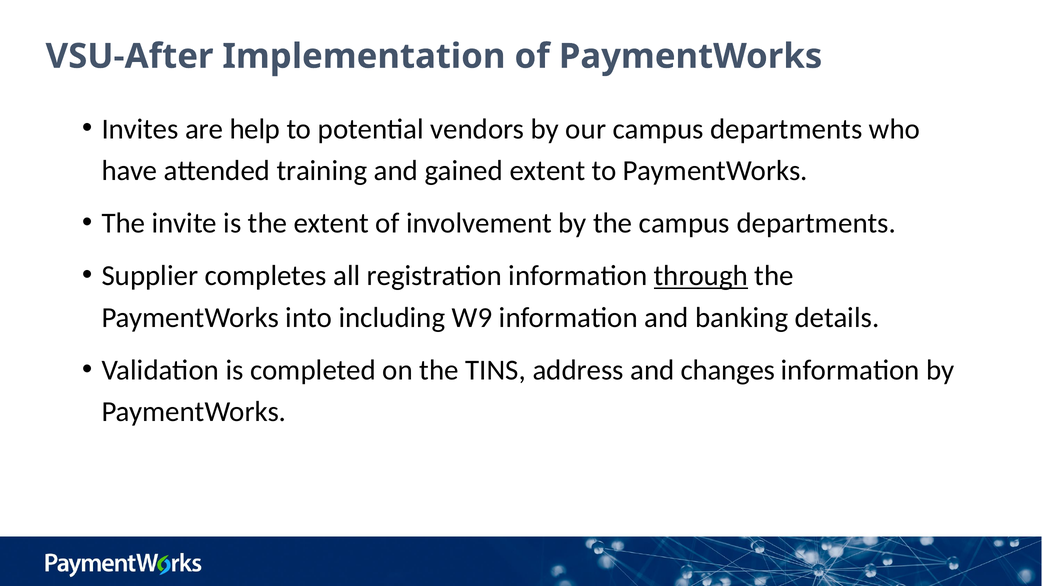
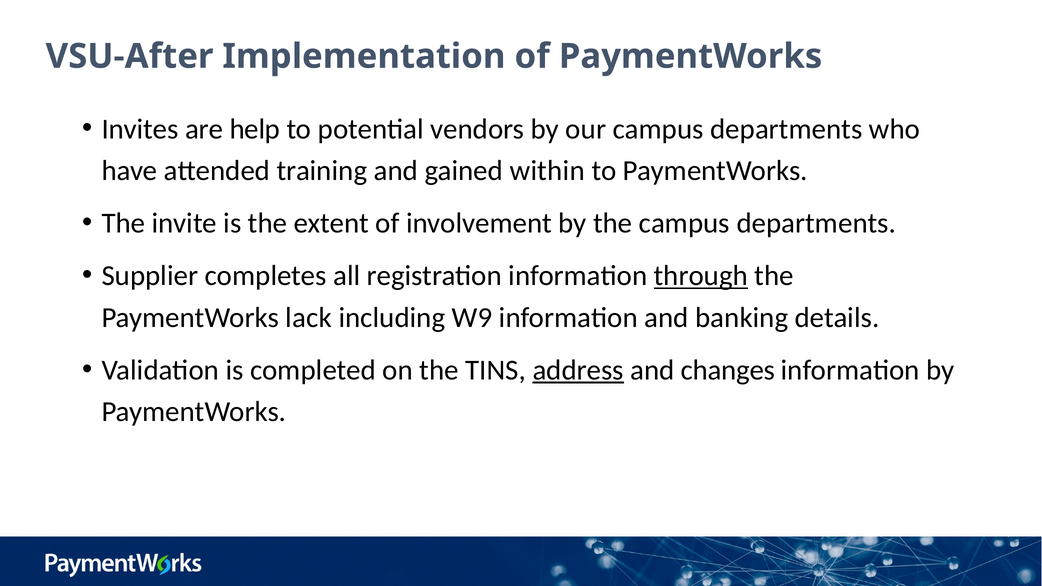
gained extent: extent -> within (547, 171)
into: into -> lack (309, 318)
address underline: none -> present (578, 370)
